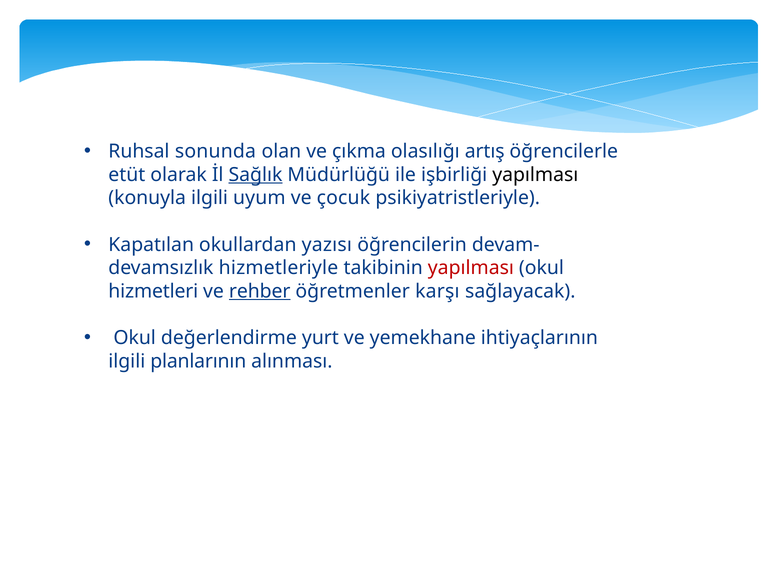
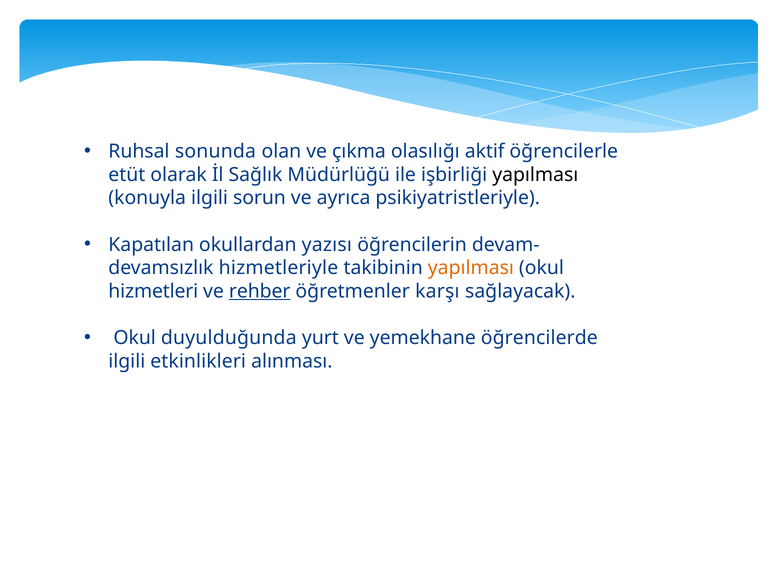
artış: artış -> aktif (485, 151)
Sağlık underline: present -> none (256, 175)
uyum: uyum -> sorun (259, 198)
çocuk: çocuk -> ayrıca (344, 198)
yapılması colour: red -> orange (471, 268)
değerlendirme: değerlendirme -> duyulduğunda (229, 338)
ihtiyaçlarının: ihtiyaçlarının -> öğrencilerde (539, 338)
planlarının: planlarının -> etkinlikleri (198, 361)
